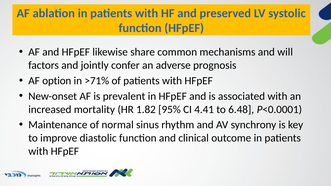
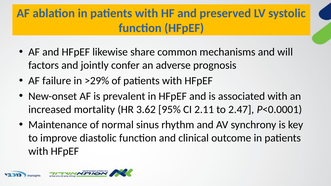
option: option -> failure (57, 81)
>71%: >71% -> >29% (97, 81)
1.82: 1.82 -> 3.62 (146, 110)
4.41: 4.41 -> 2.11 (204, 110)
6.48: 6.48 -> 2.47 (241, 110)
